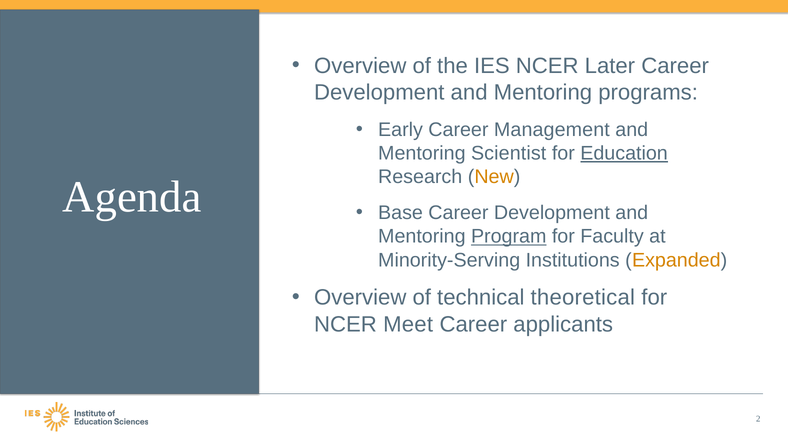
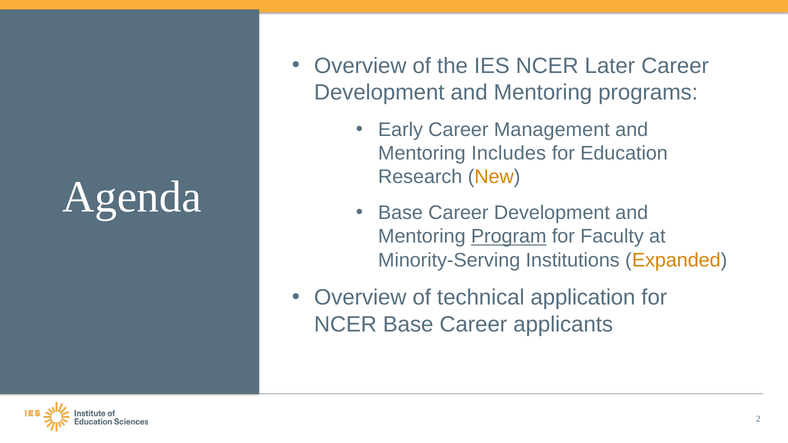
Scientist: Scientist -> Includes (509, 153)
Education underline: present -> none (624, 153)
theoretical: theoretical -> application (583, 298)
NCER Meet: Meet -> Base (408, 324)
